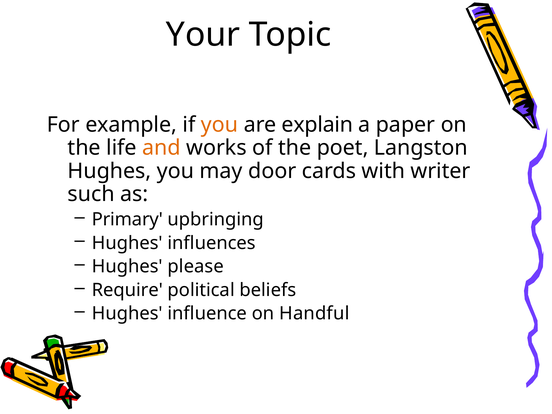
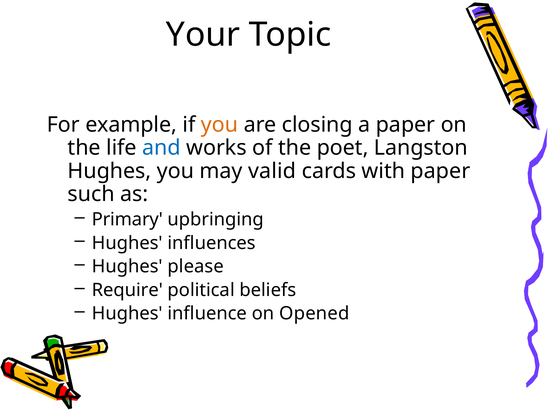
explain: explain -> closing (317, 125)
and colour: orange -> blue (162, 148)
door: door -> valid (272, 171)
with writer: writer -> paper (440, 171)
Handful: Handful -> Opened (314, 314)
